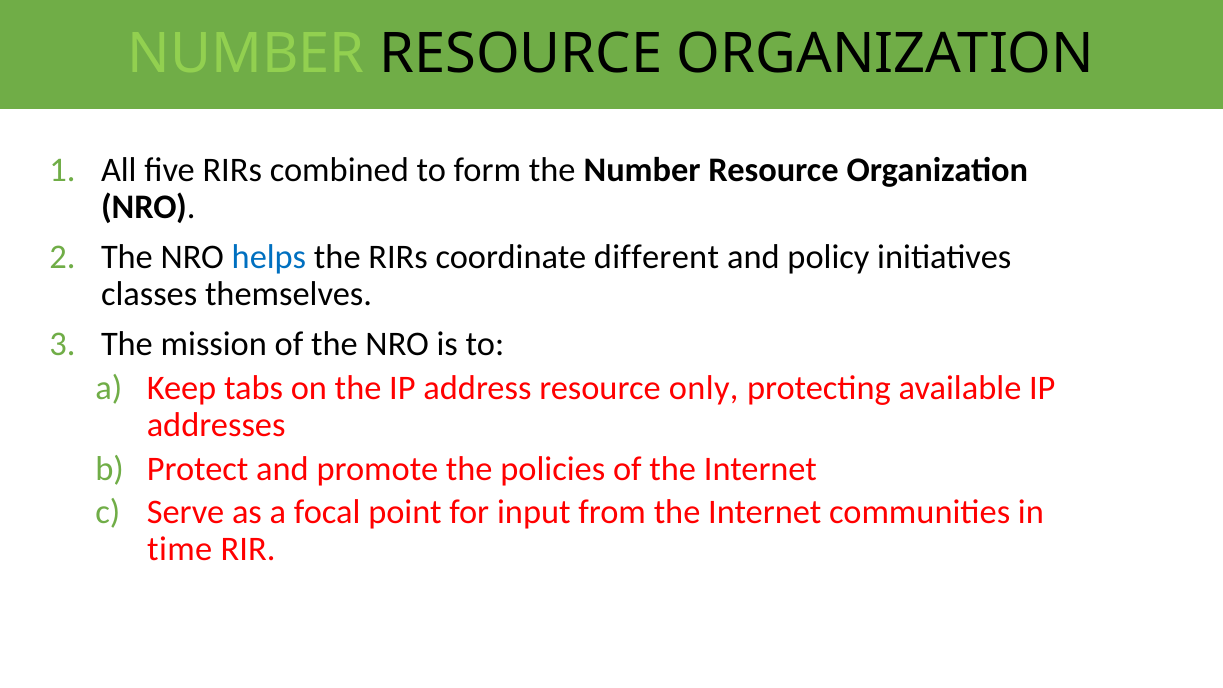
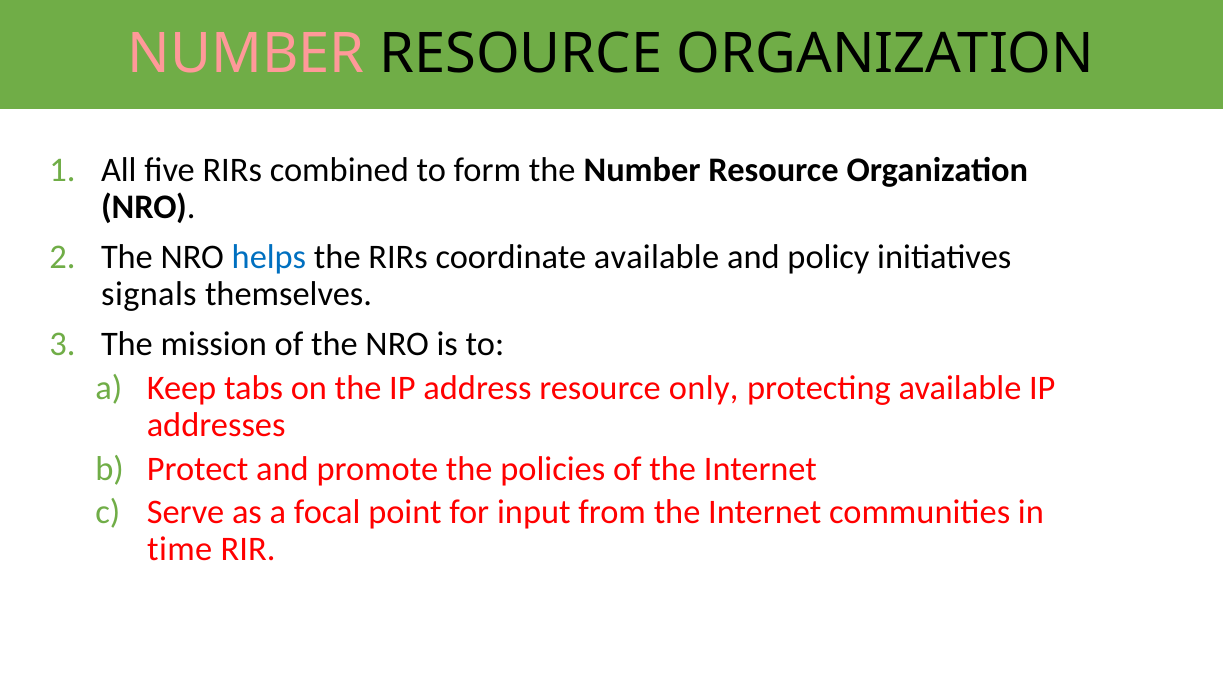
NUMBER colour: light green -> pink (246, 54)
coordinate different: different -> available (657, 257)
classes: classes -> signals (149, 295)
